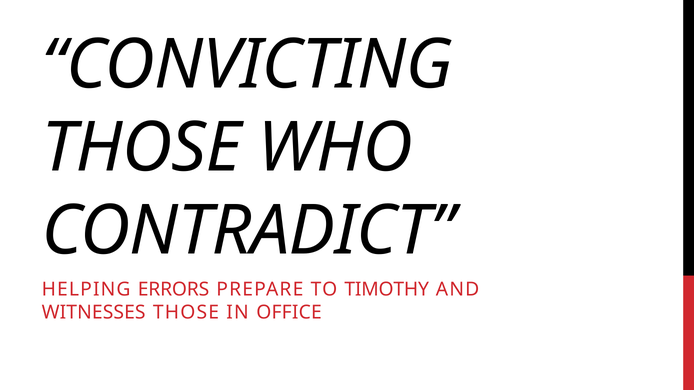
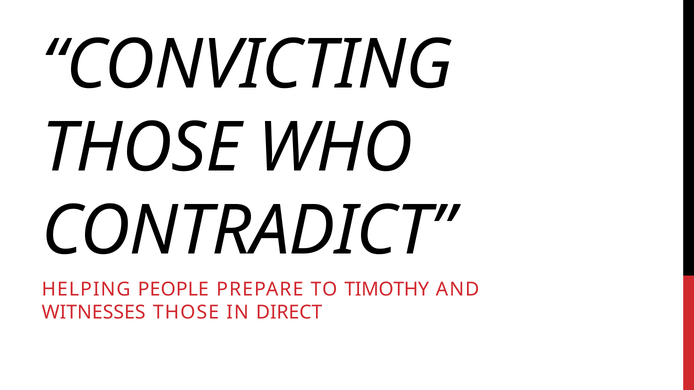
ERRORS: ERRORS -> PEOPLE (173, 290)
OFFICE: OFFICE -> DIRECT (289, 313)
